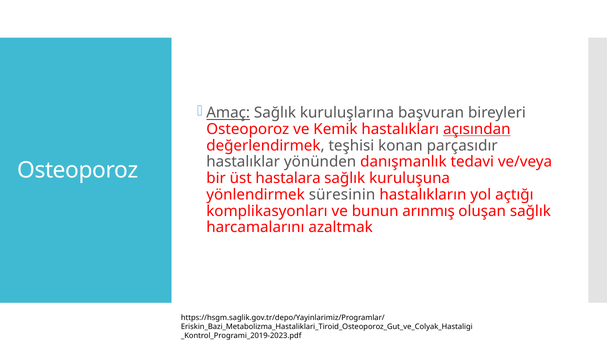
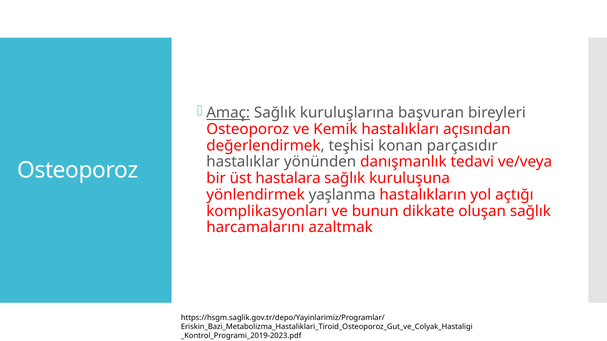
açısından underline: present -> none (477, 129)
süresinin: süresinin -> yaşlanma (342, 195)
arınmış: arınmış -> dikkate (429, 211)
